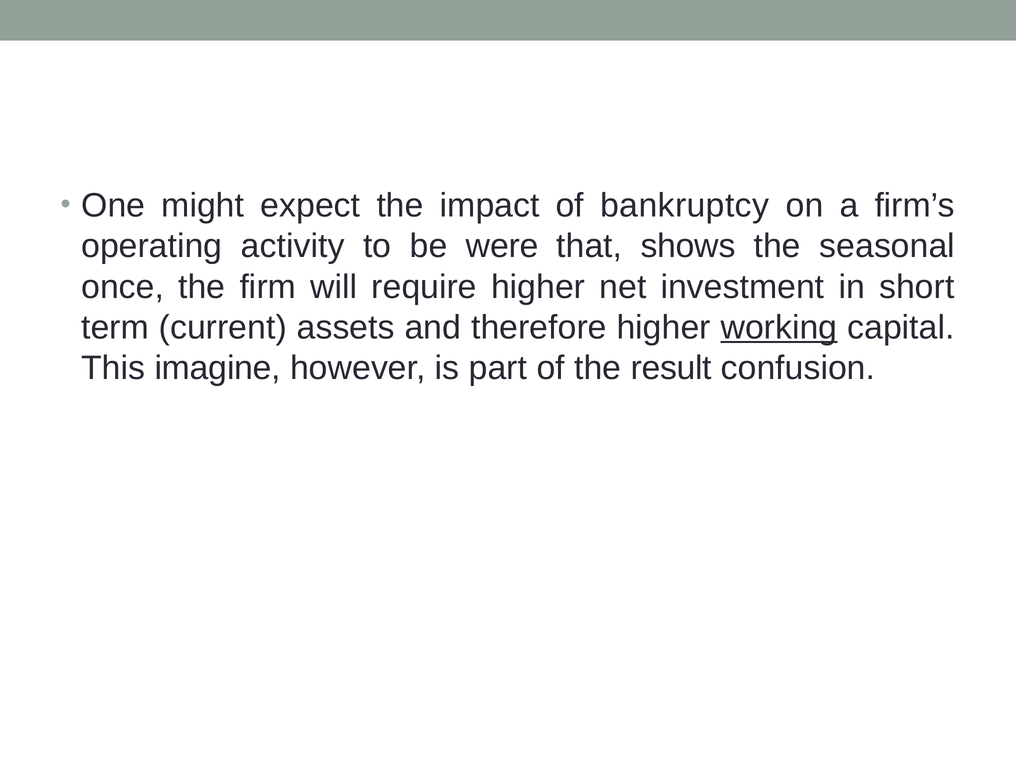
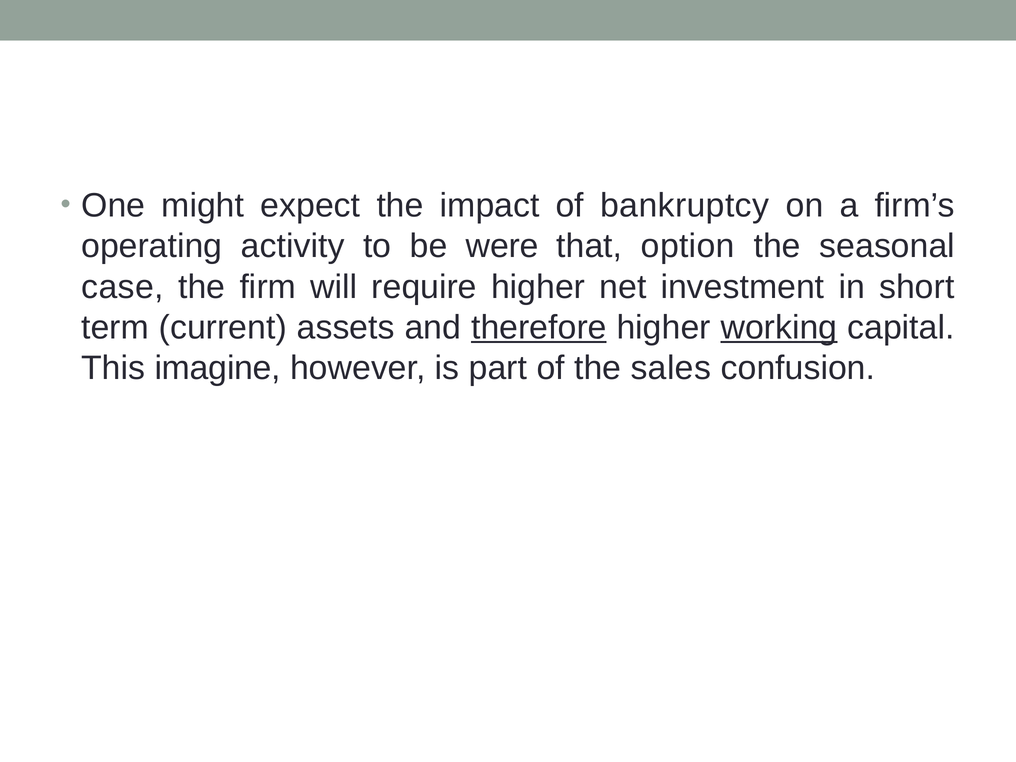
shows: shows -> option (688, 246)
once: once -> case (122, 287)
therefore underline: none -> present (539, 327)
result: result -> sales (671, 368)
